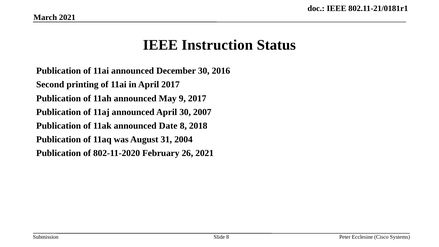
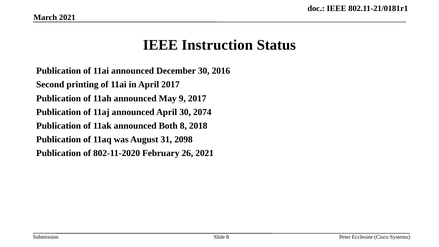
2007: 2007 -> 2074 (202, 112)
Date: Date -> Both (168, 126)
2004: 2004 -> 2098 (183, 139)
